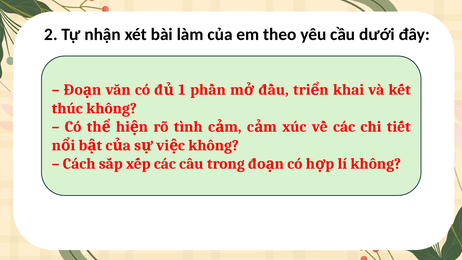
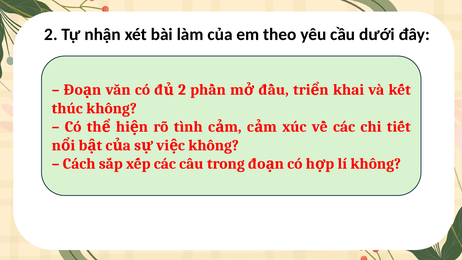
1: 1 -> 2 (182, 90)
